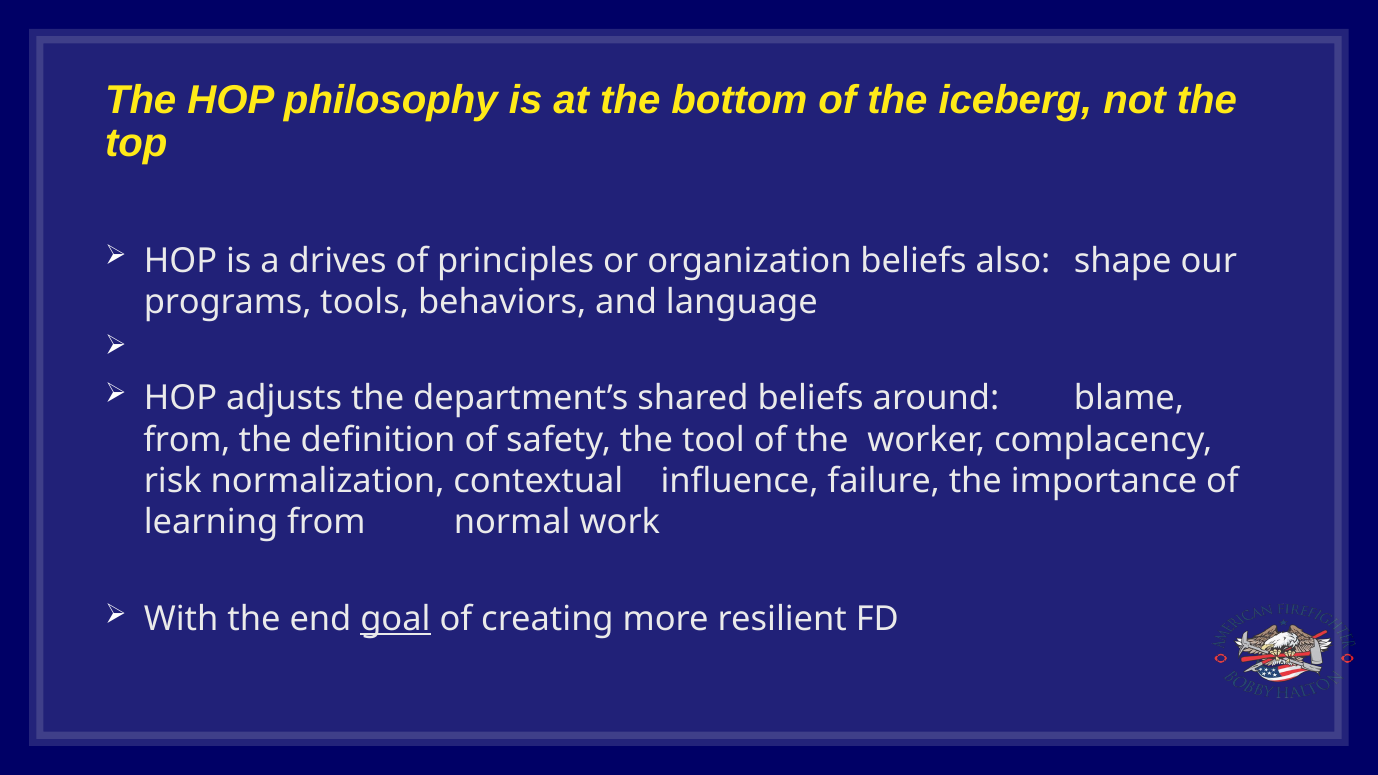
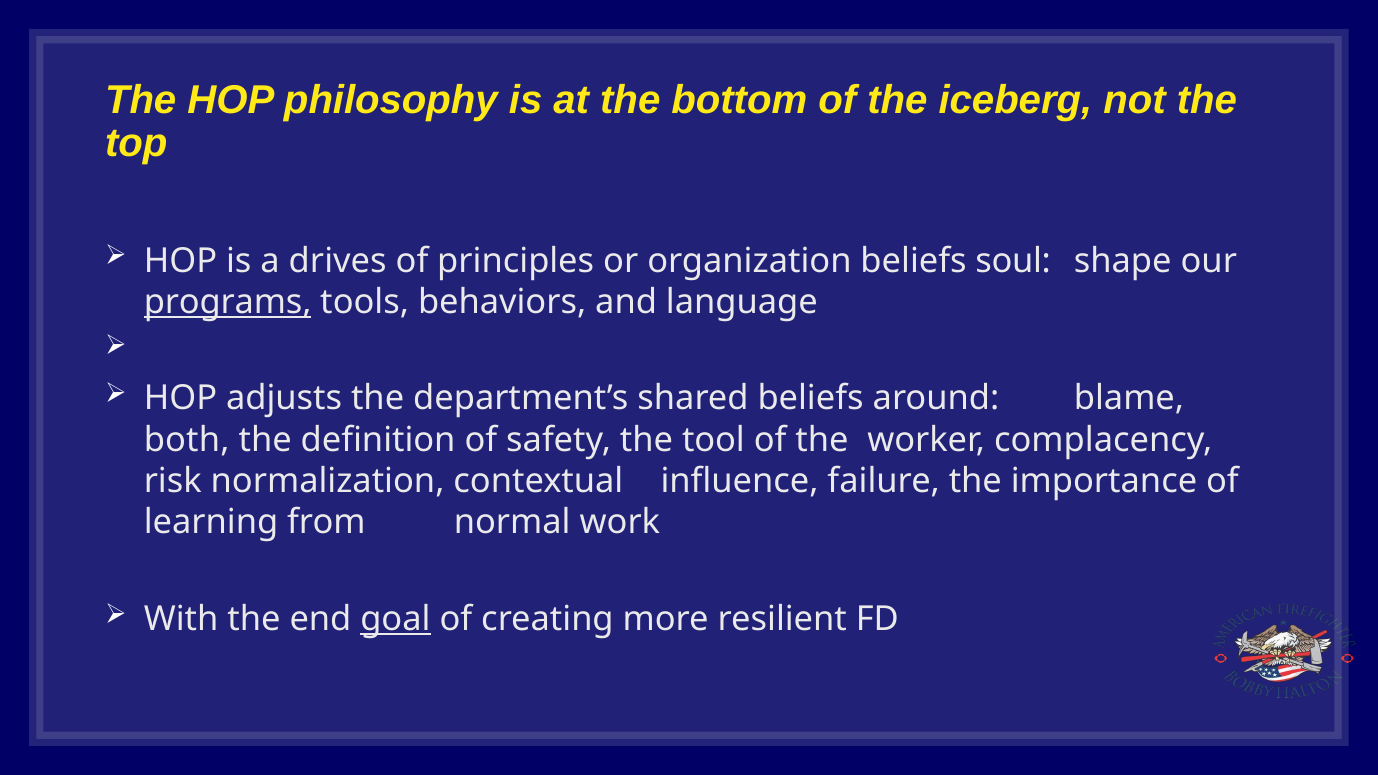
also: also -> soul (1013, 261)
programs underline: none -> present (228, 302)
from: from -> both (187, 440)
